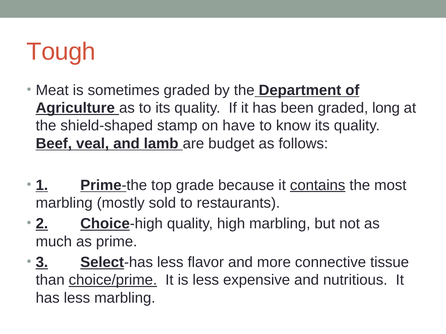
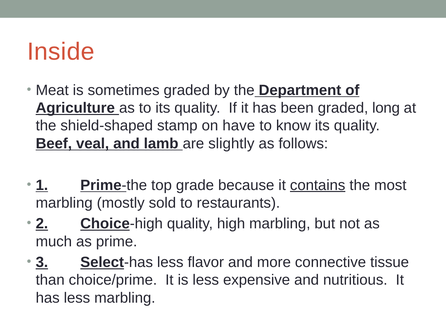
Tough: Tough -> Inside (61, 52)
budget: budget -> slightly (231, 144)
choice/prime underline: present -> none (113, 281)
